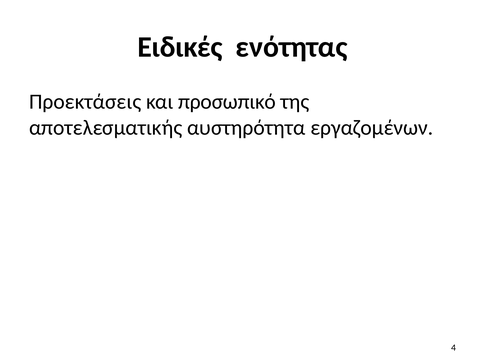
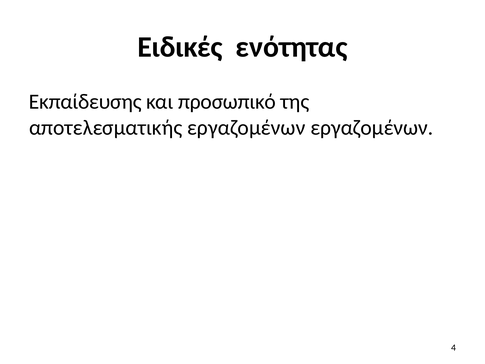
Προεκτάσεις: Προεκτάσεις -> Εκπαίδευσης (85, 102)
αποτελεσματικής αυστηρότητα: αυστηρότητα -> εργαζομένων (246, 128)
